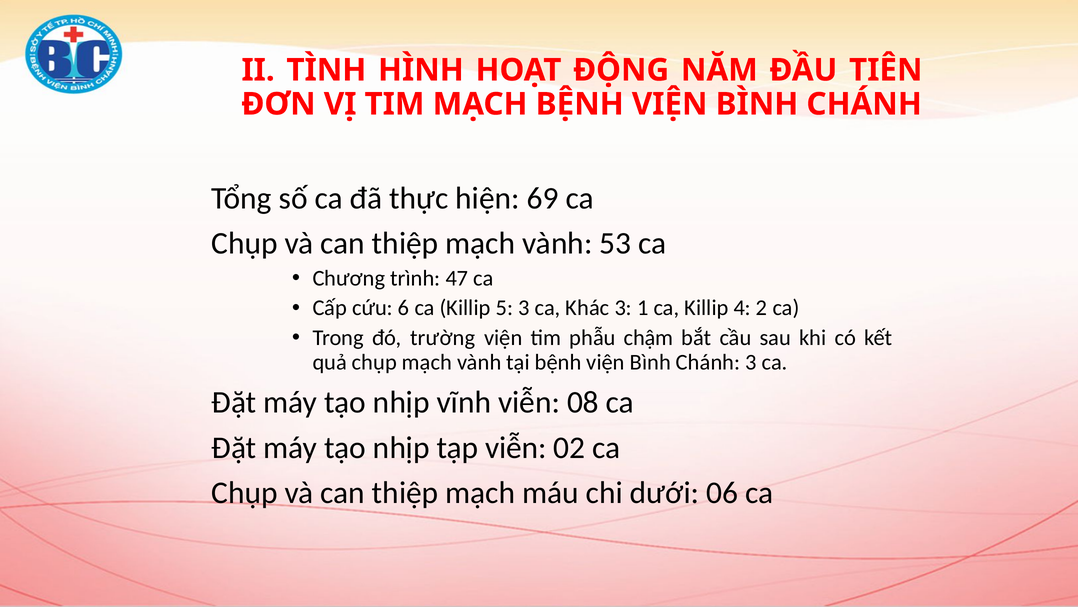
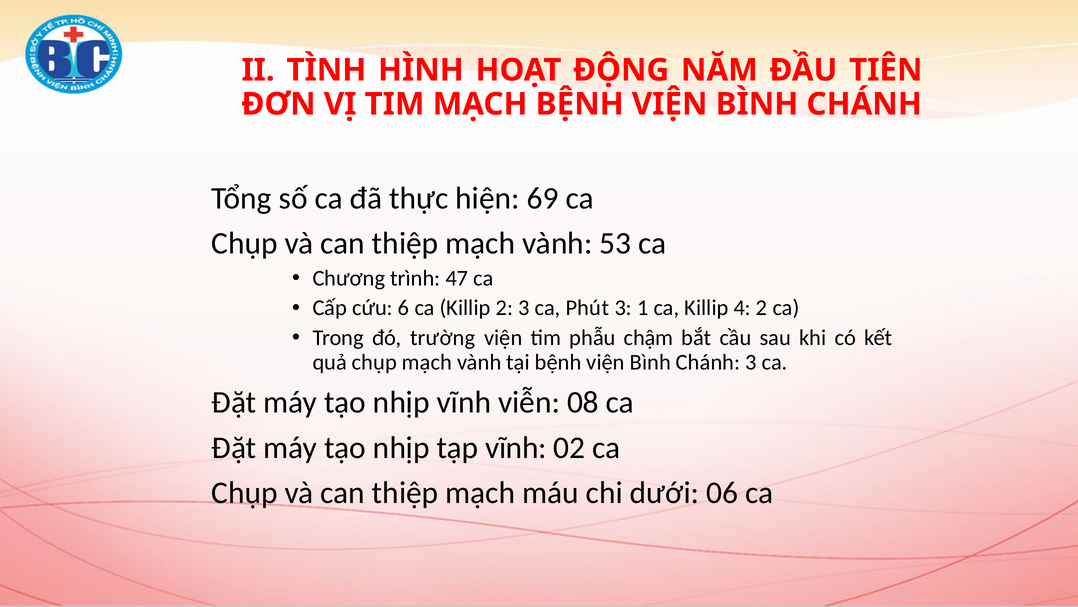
Killip 5: 5 -> 2 (504, 308)
Khác: Khác -> Phút (587, 308)
tạp viễn: viễn -> vĩnh (516, 447)
